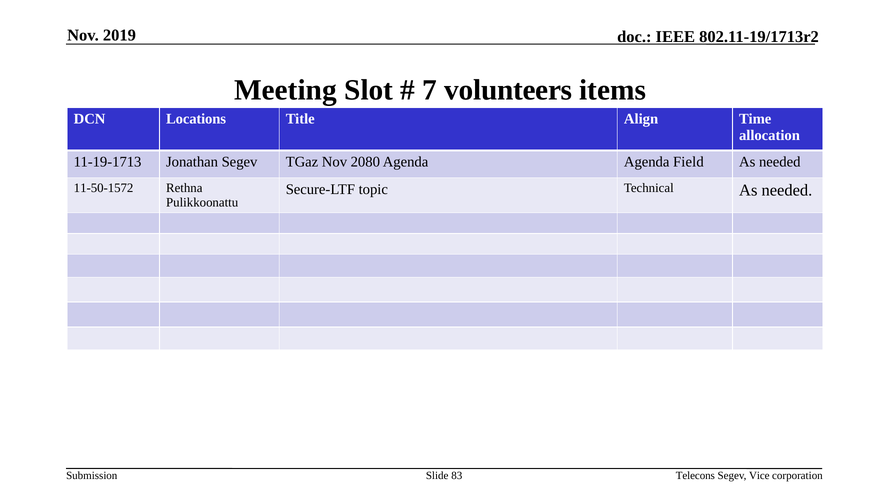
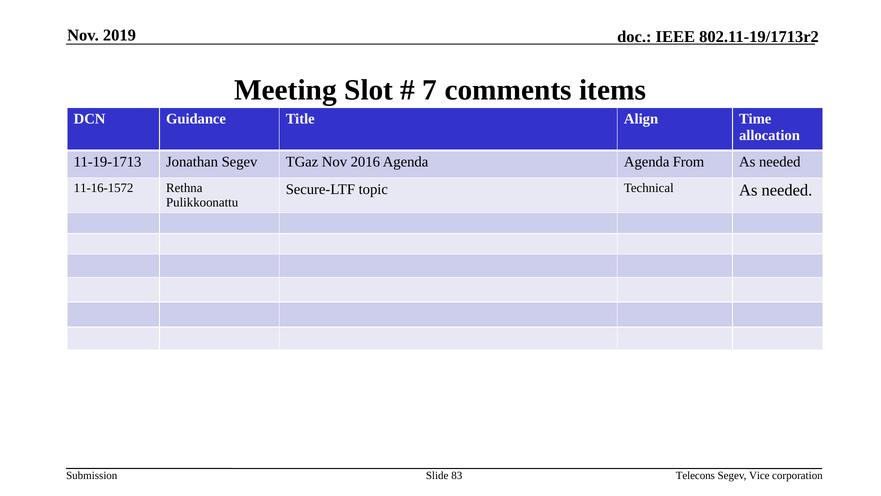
volunteers: volunteers -> comments (508, 90)
Locations: Locations -> Guidance (196, 119)
2080: 2080 -> 2016 (365, 162)
Field: Field -> From (689, 162)
11-50-1572: 11-50-1572 -> 11-16-1572 (104, 188)
